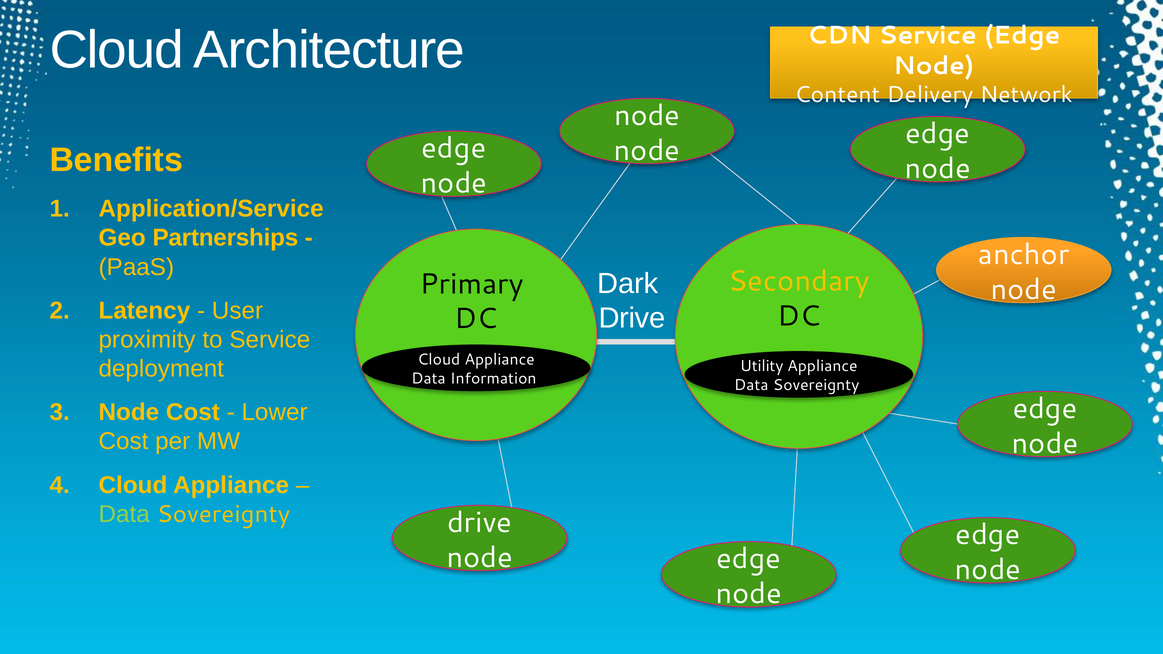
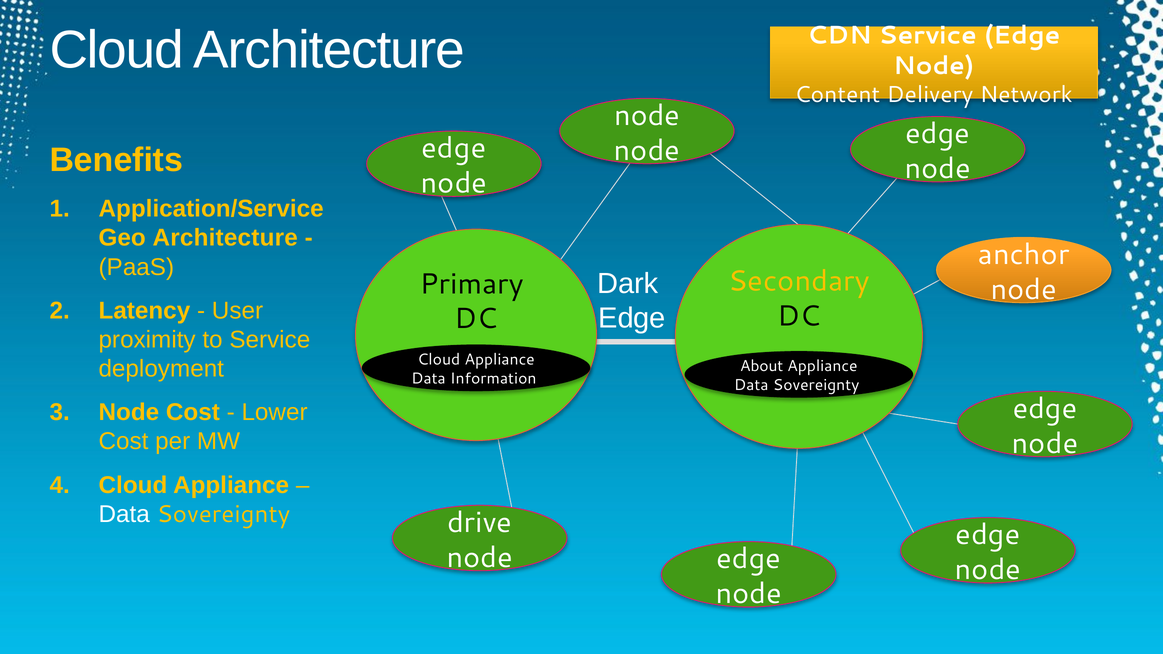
Geo Partnerships: Partnerships -> Architecture (225, 238)
Drive: Drive -> Edge (632, 319)
Utility: Utility -> About (762, 366)
Data colour: light green -> white (124, 514)
